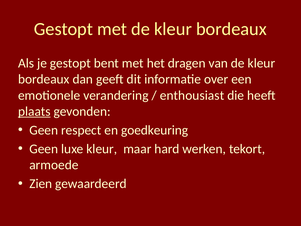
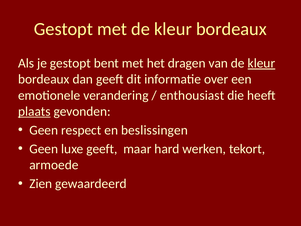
kleur underline: none -> present (261, 63)
goedkeuring: goedkeuring -> beslissingen (154, 130)
luxe kleur: kleur -> geeft (102, 149)
